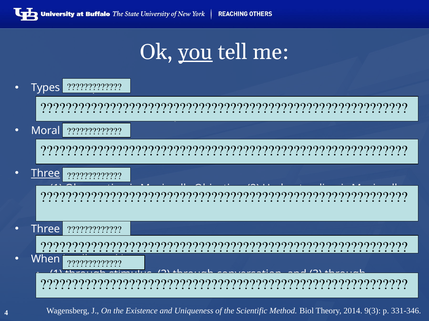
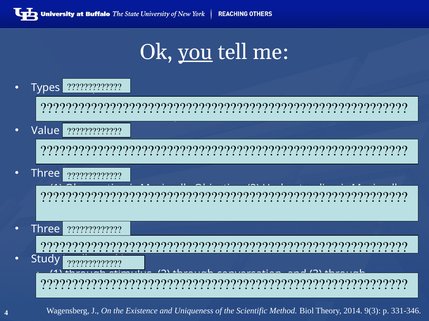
Moral: Moral -> Value (45, 131)
Three underline: present -> none (45, 174)
When: When -> Study (45, 260)
